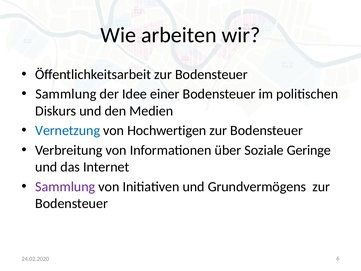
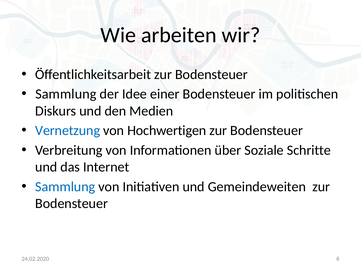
Geringe: Geringe -> Schritte (309, 150)
Sammlung colour: purple -> blue (65, 186)
Grundvermögens: Grundvermögens -> Gemeindeweiten (257, 186)
